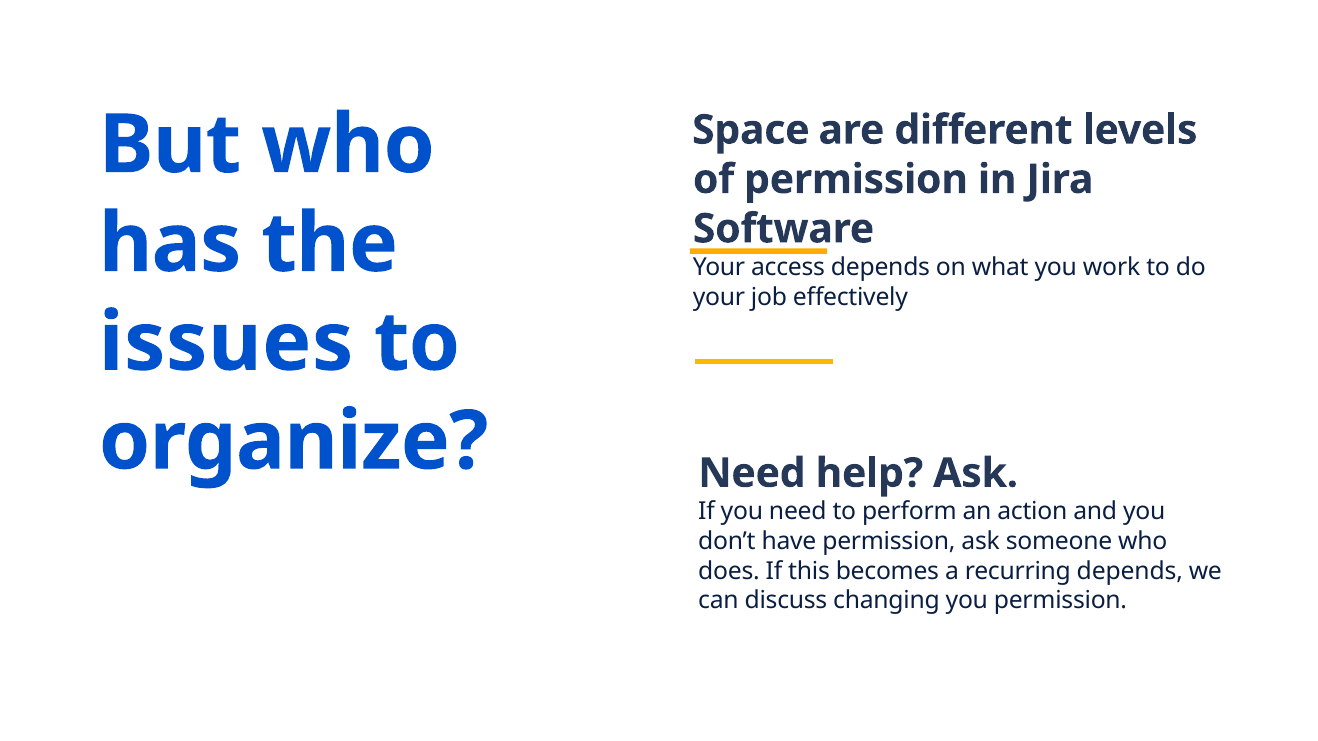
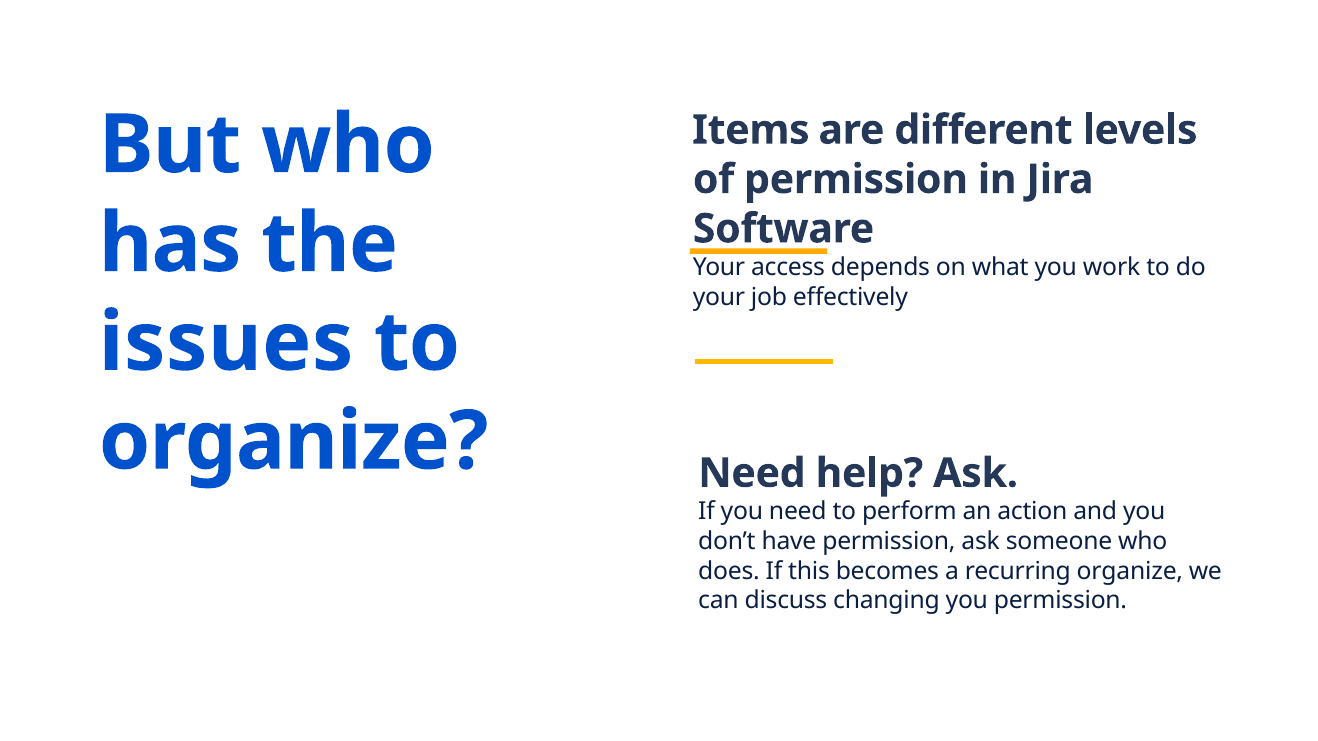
Space: Space -> Items (751, 130)
recurring depends: depends -> organize (1130, 571)
